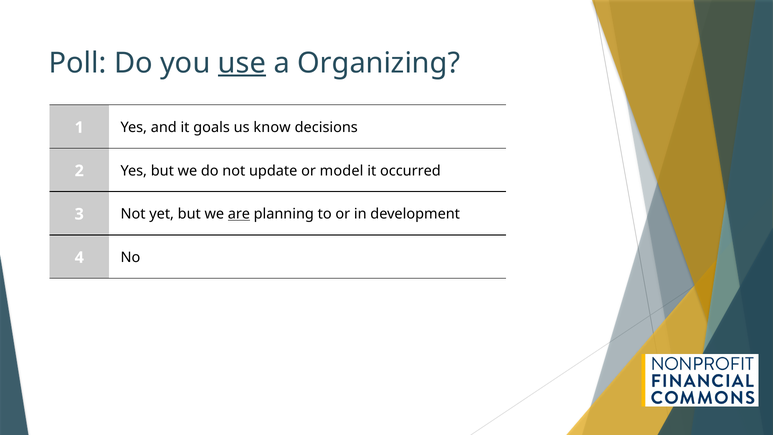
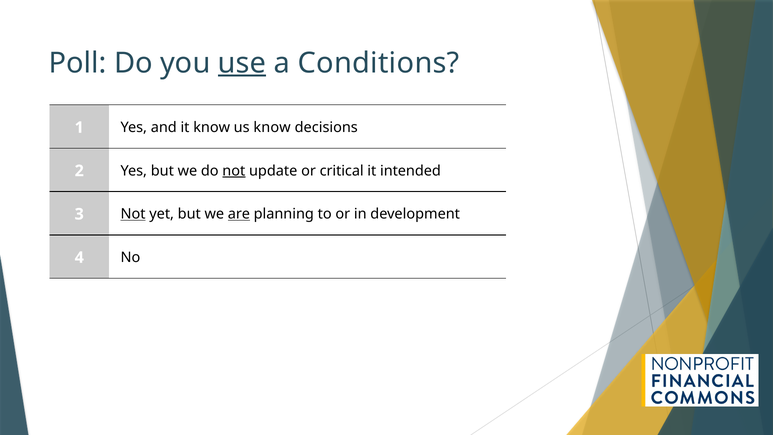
Organizing: Organizing -> Conditions (379, 63)
it goals: goals -> know (212, 127)
not underline: none -> present (234, 171)
model: model -> critical (342, 171)
occurred: occurred -> intended (410, 171)
Not underline: none -> present (133, 214)
